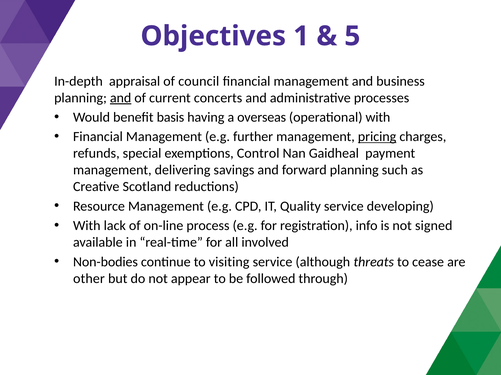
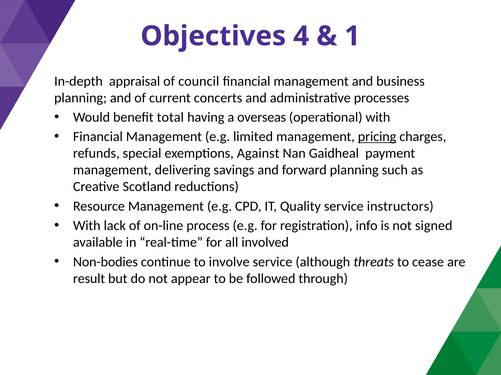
1: 1 -> 4 (301, 36)
5: 5 -> 1 (352, 36)
and underline: present -> none (121, 98)
basis: basis -> total (170, 117)
further: further -> limited (253, 137)
Control: Control -> Against (258, 154)
developing: developing -> instructors (400, 207)
visiting: visiting -> involve (229, 262)
other: other -> result (89, 279)
